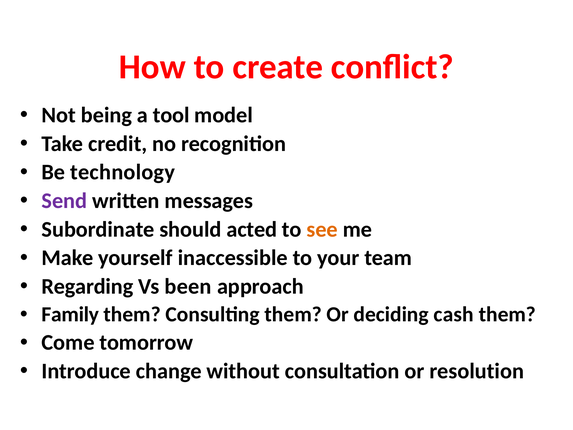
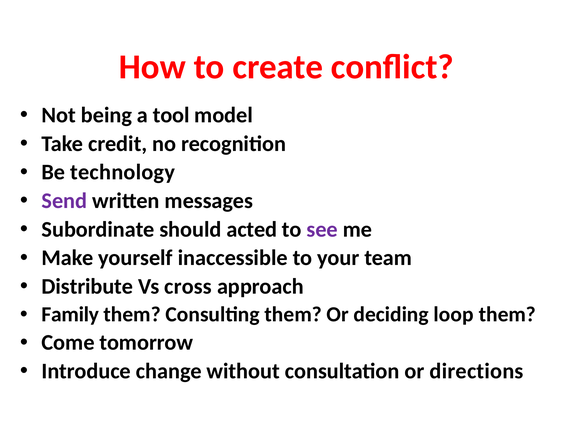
see colour: orange -> purple (322, 229)
Regarding: Regarding -> Distribute (87, 286)
been: been -> cross (188, 286)
cash: cash -> loop (454, 314)
resolution: resolution -> directions (477, 371)
